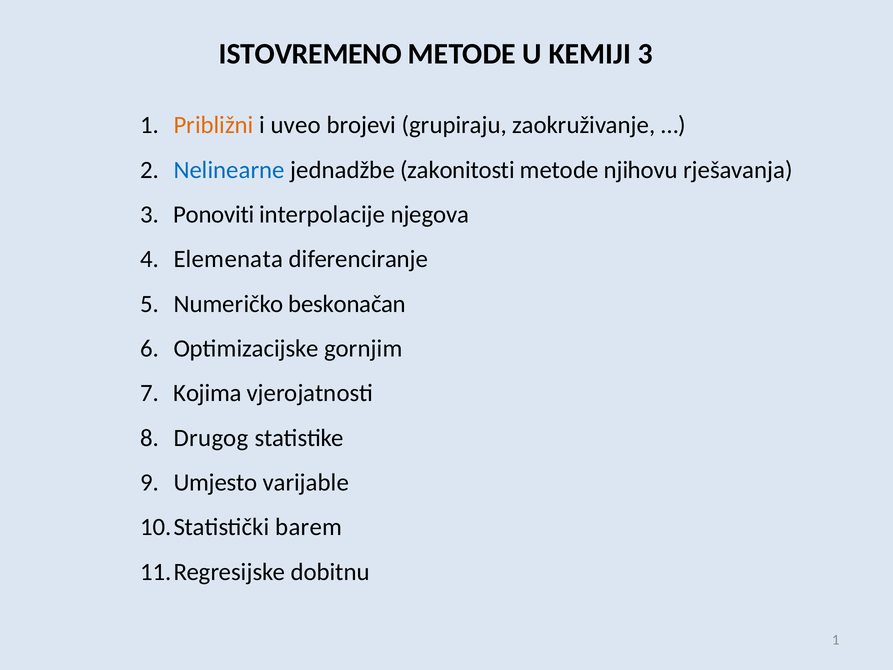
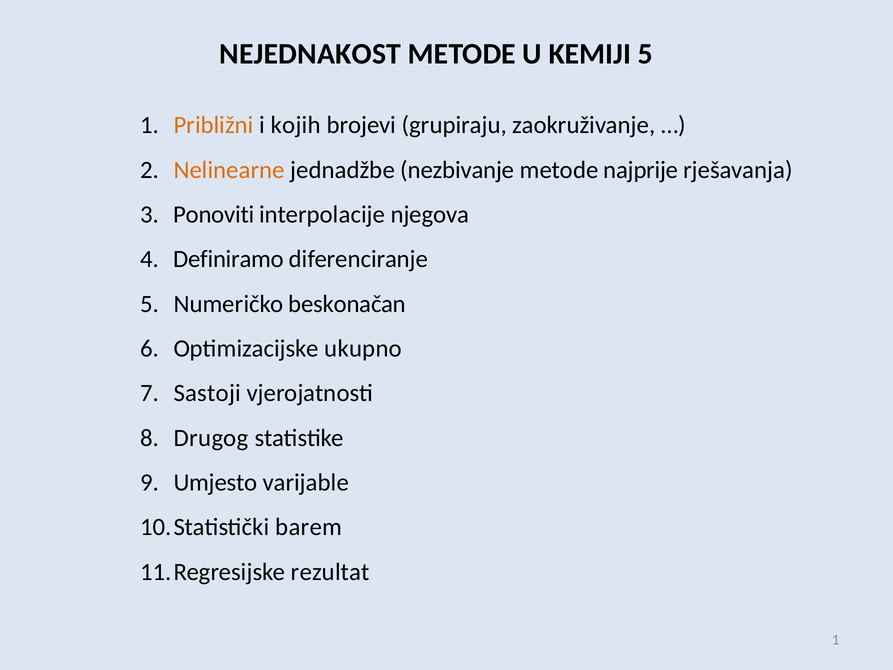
ISTOVREMENO: ISTOVREMENO -> NEJEDNAKOST (310, 54)
KEMIJI 3: 3 -> 5 (645, 54)
uveo: uveo -> kojih (296, 125)
Nelinearne colour: blue -> orange (229, 170)
zakonitosti: zakonitosti -> nezbivanje (457, 170)
njihovu: njihovu -> najprije (641, 170)
Elemenata: Elemenata -> Definiramo (229, 259)
gornjim: gornjim -> ukupno (363, 348)
Kojima: Kojima -> Sastoji (207, 393)
dobitnu: dobitnu -> rezultat (330, 572)
